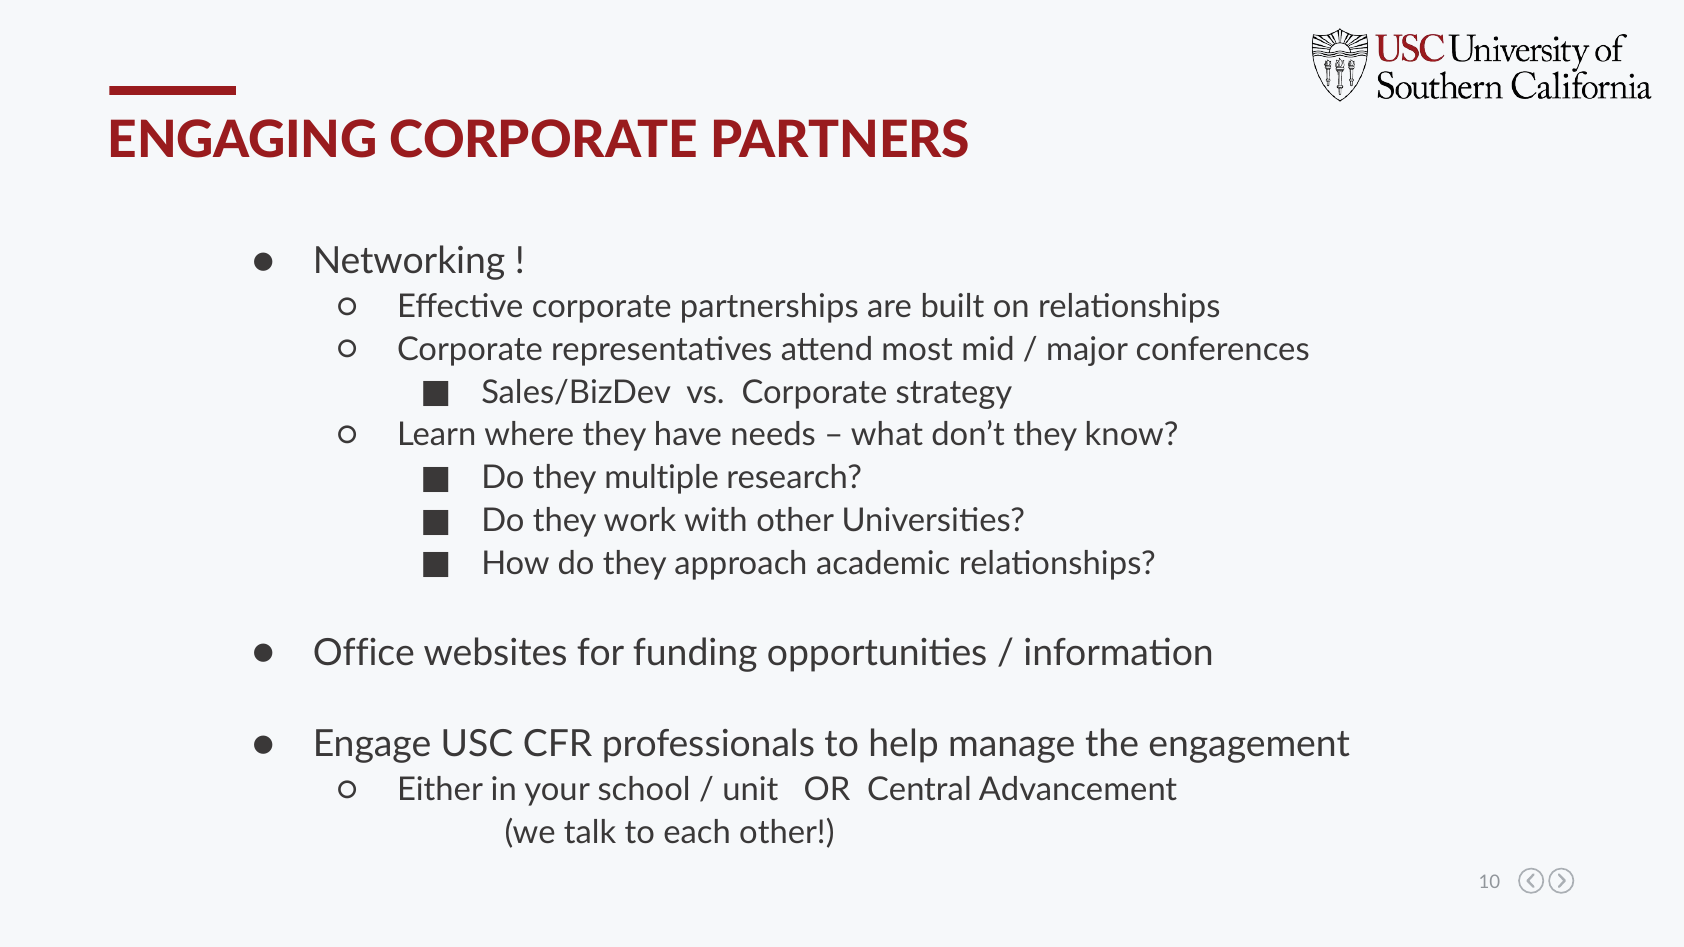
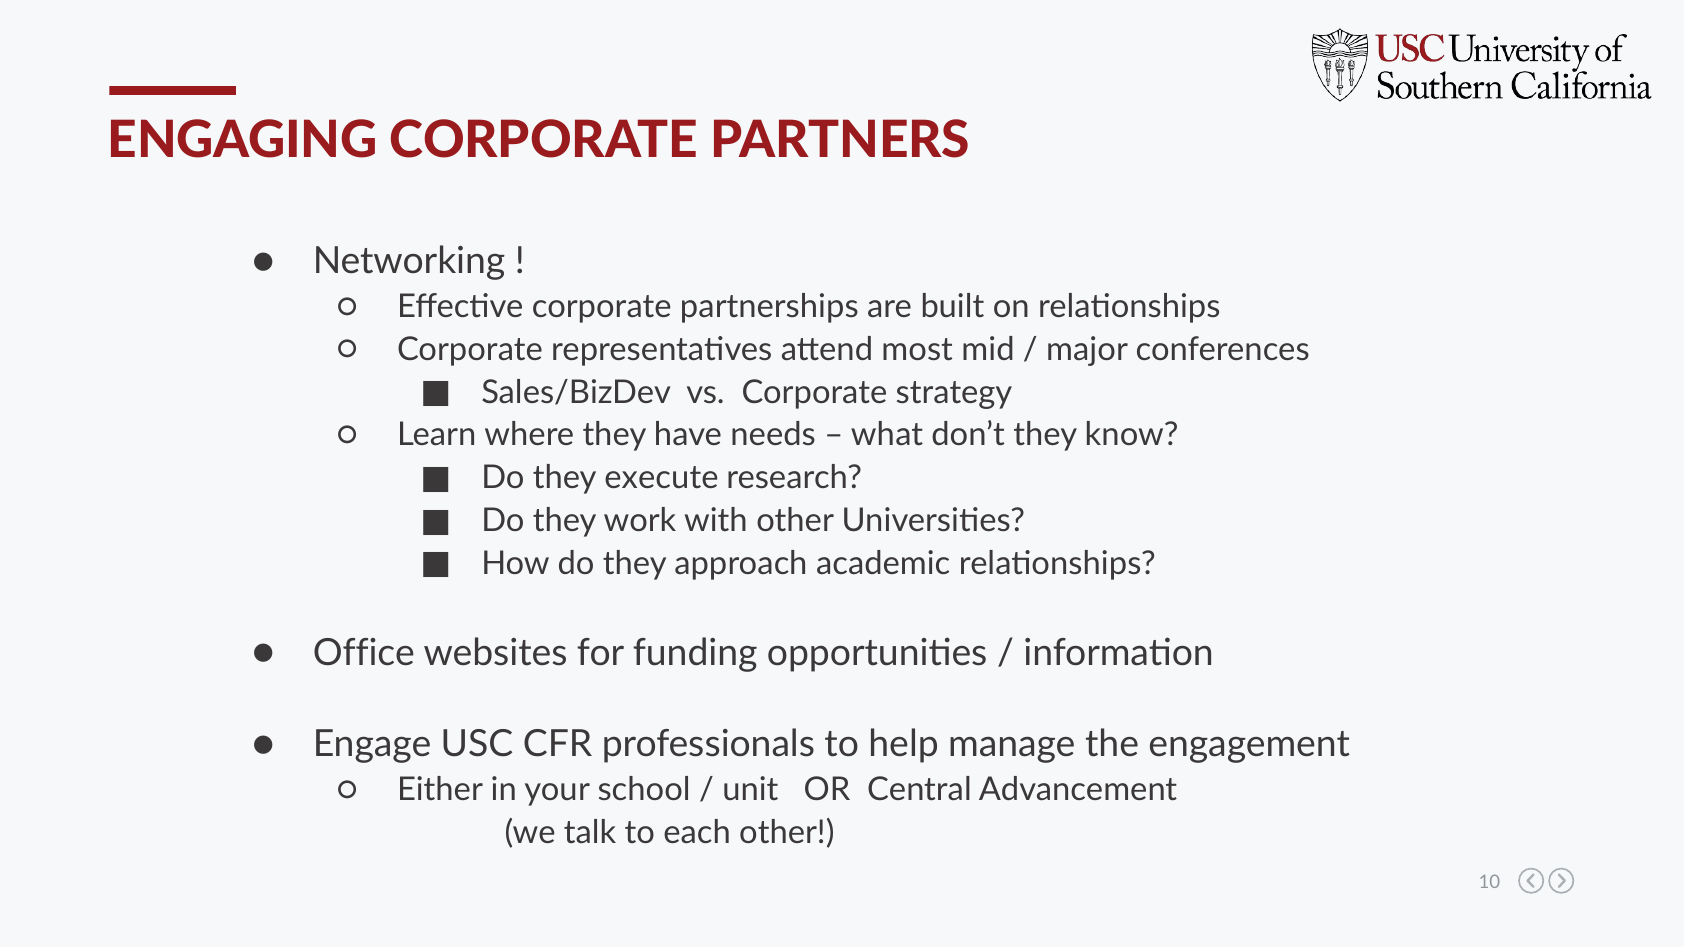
multiple: multiple -> execute (661, 478)
